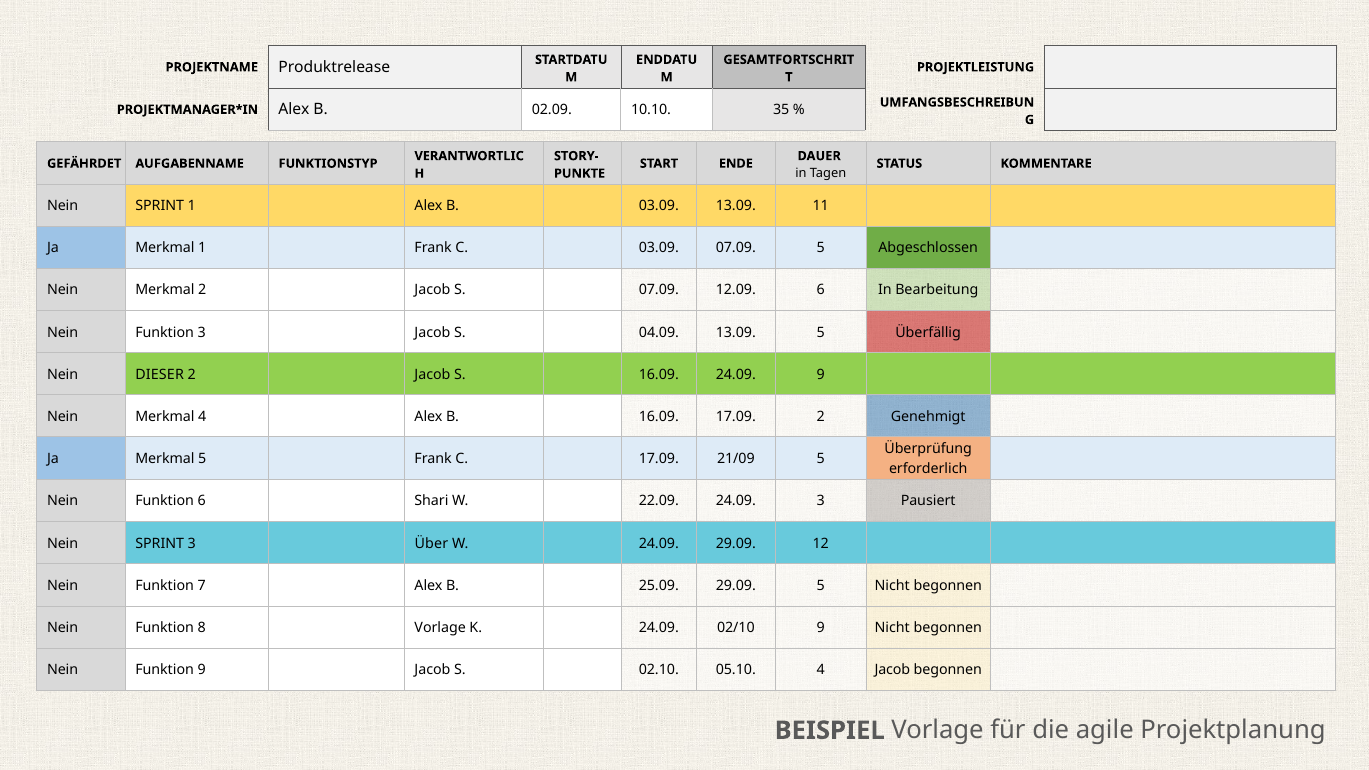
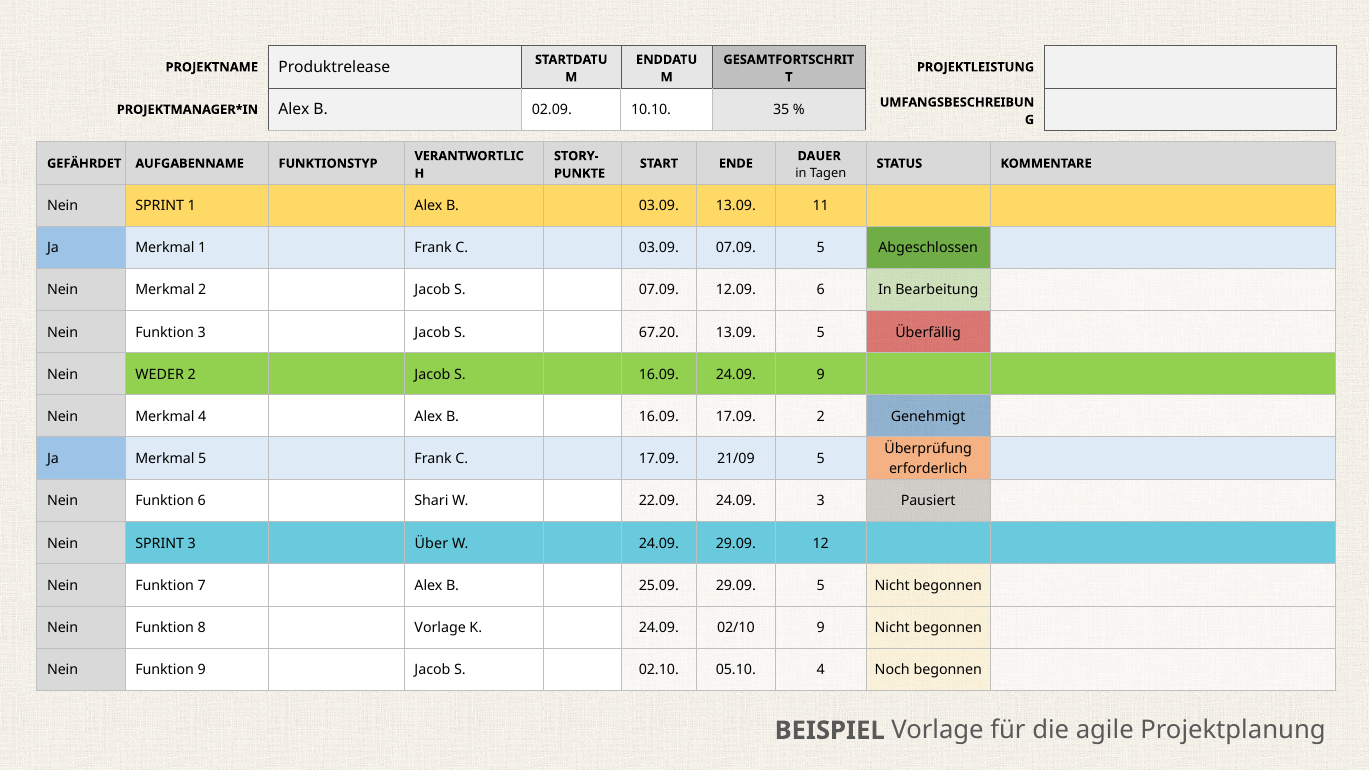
04.09: 04.09 -> 67.20 (659, 332)
DIESER: DIESER -> WEDER (160, 374)
4 Jacob: Jacob -> Noch (892, 670)
